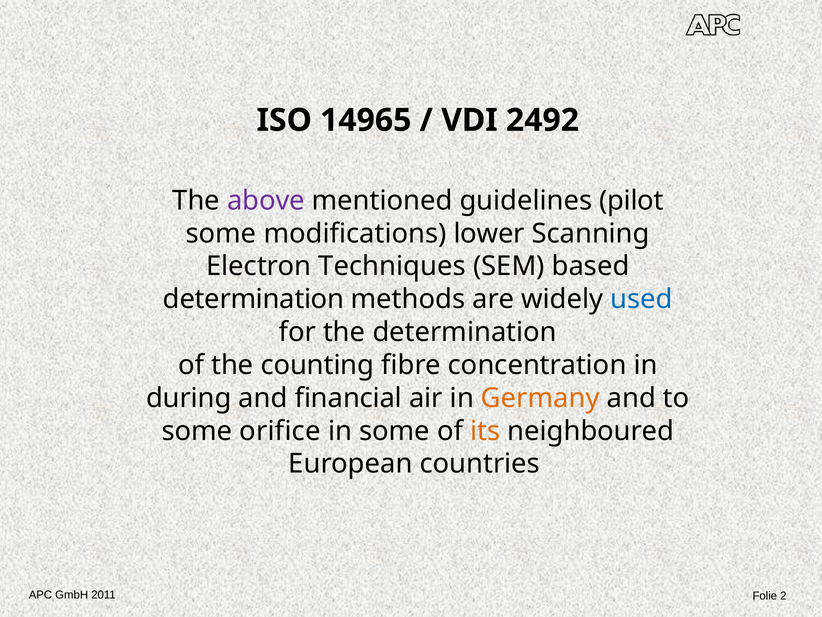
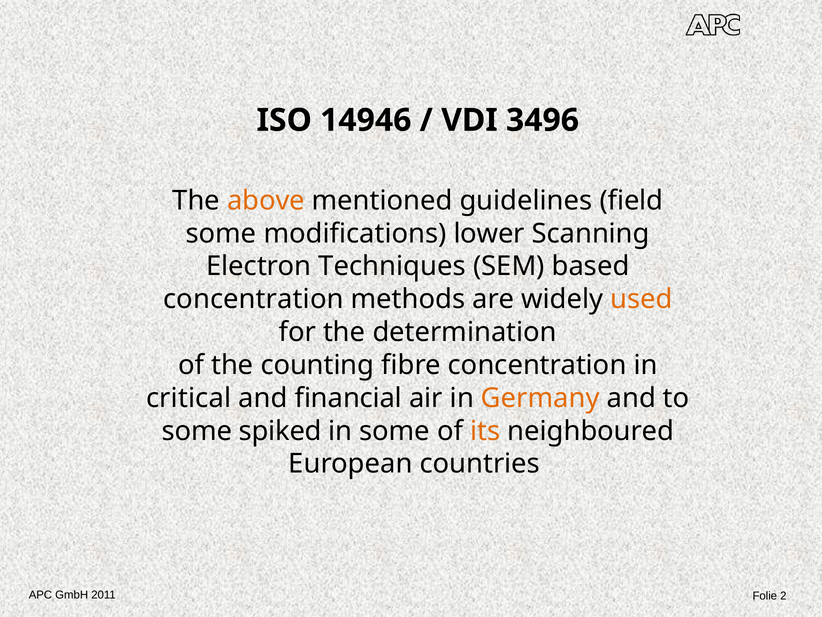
14965: 14965 -> 14946 (366, 120)
2492: 2492 -> 3496 (543, 120)
above colour: purple -> orange (266, 200)
pilot: pilot -> field (631, 200)
determination: determination -> concentration (253, 299)
used colour: blue -> orange (641, 299)
during: during -> critical (189, 398)
orifice: orifice -> spiked (280, 431)
